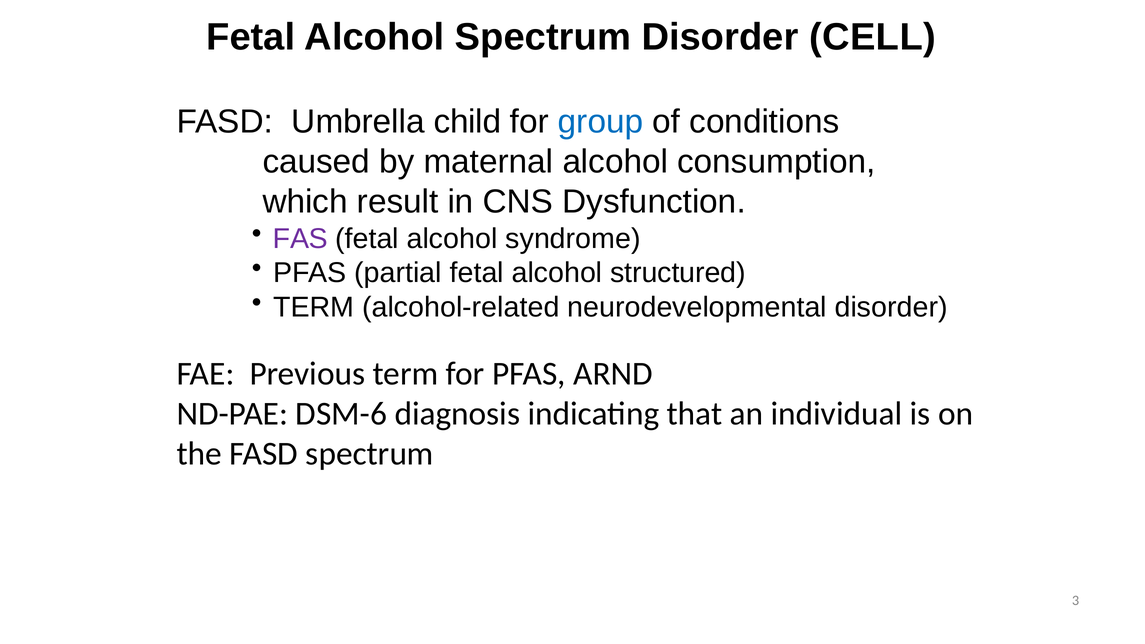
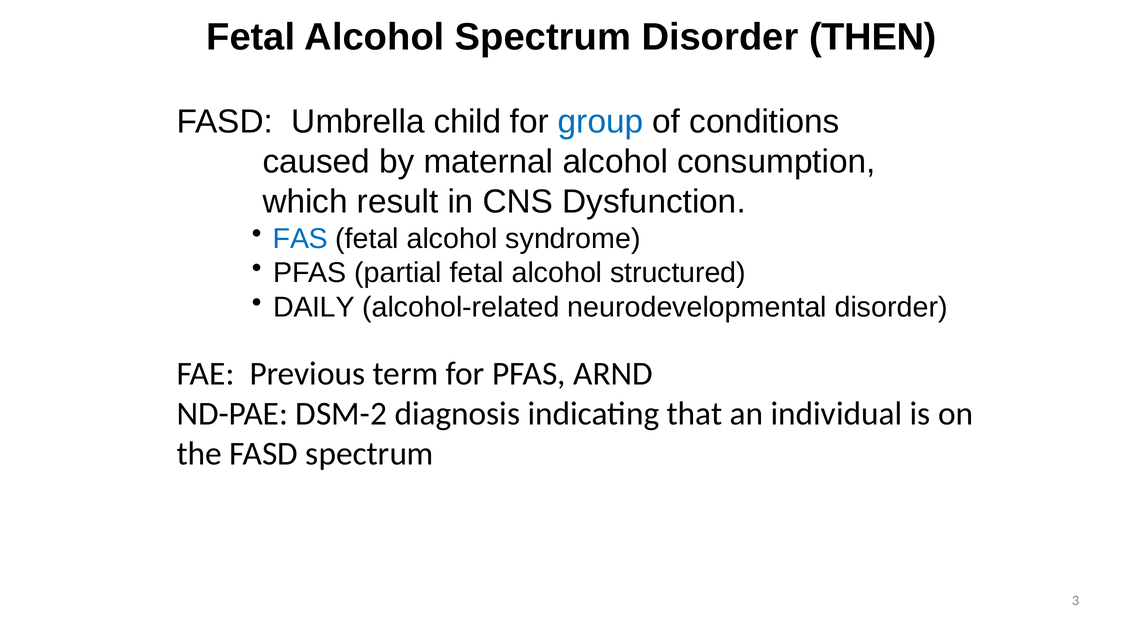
CELL: CELL -> THEN (873, 37)
FAS colour: purple -> blue (300, 239)
TERM: TERM -> DAILY (314, 307)
DSM-6: DSM-6 -> DSM-2 (341, 414)
